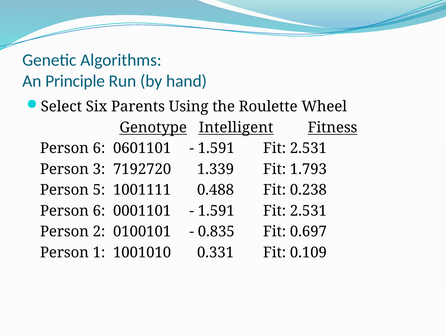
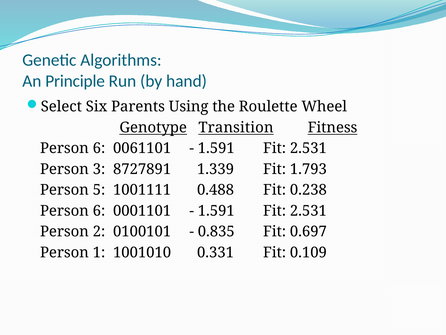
Intelligent: Intelligent -> Transition (236, 127)
0601101: 0601101 -> 0061101 (142, 148)
7192720: 7192720 -> 8727891 (142, 169)
